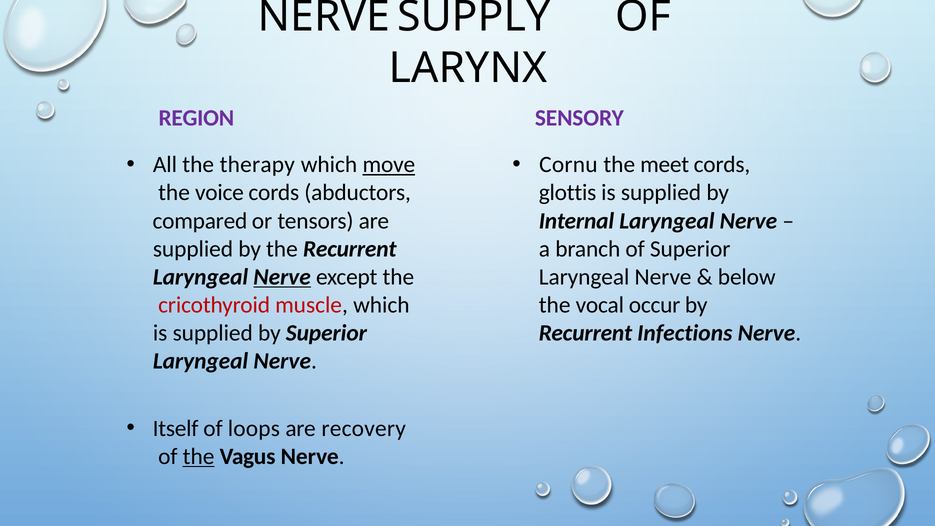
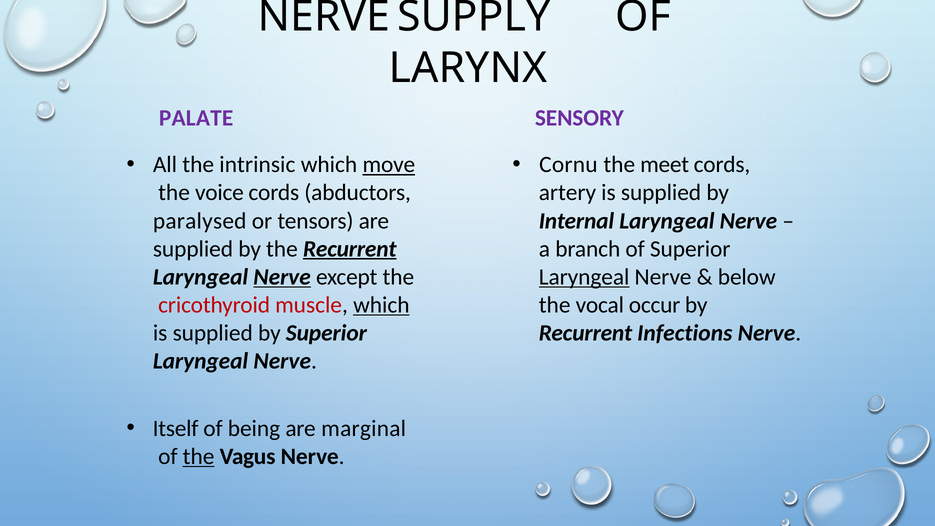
REGION: REGION -> PALATE (196, 118)
therapy: therapy -> intrinsic (257, 165)
glottis: glottis -> artery (567, 193)
compared: compared -> paralysed (200, 221)
Recurrent underline: none -> present (350, 249)
Laryngeal underline: none -> present (584, 277)
which underline: none -> present (381, 305)
loops: loops -> being (254, 428)
recovery: recovery -> marginal (364, 428)
